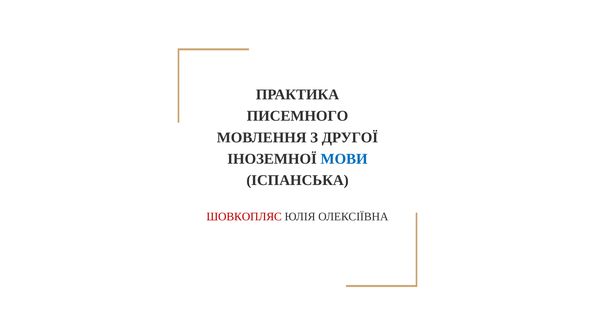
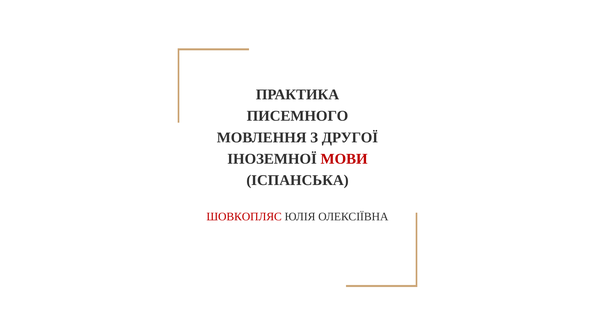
МОВИ colour: blue -> red (344, 159)
